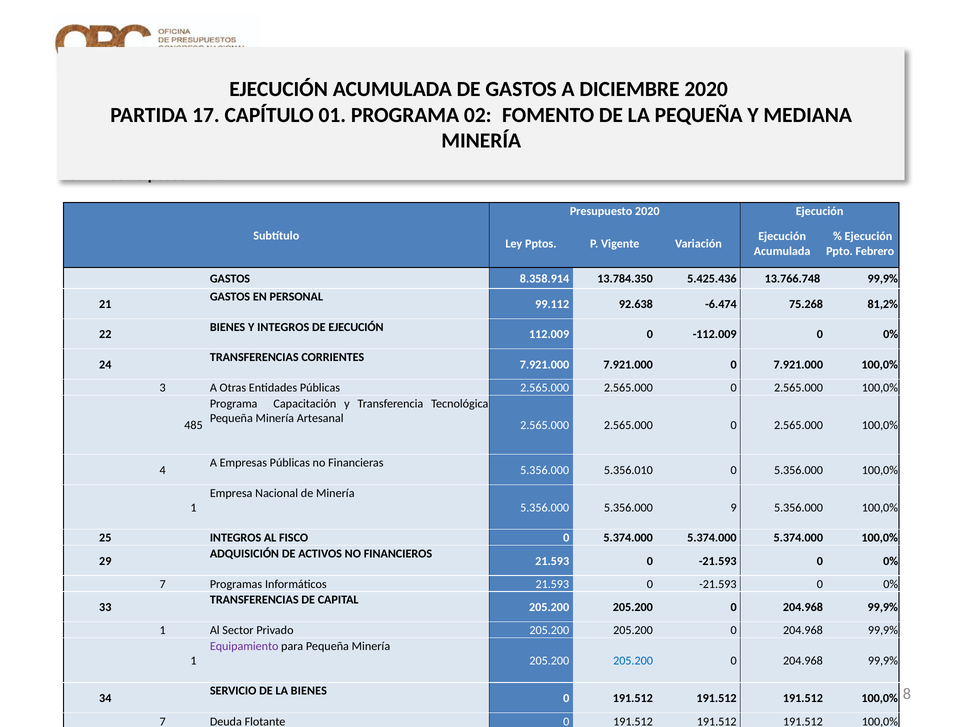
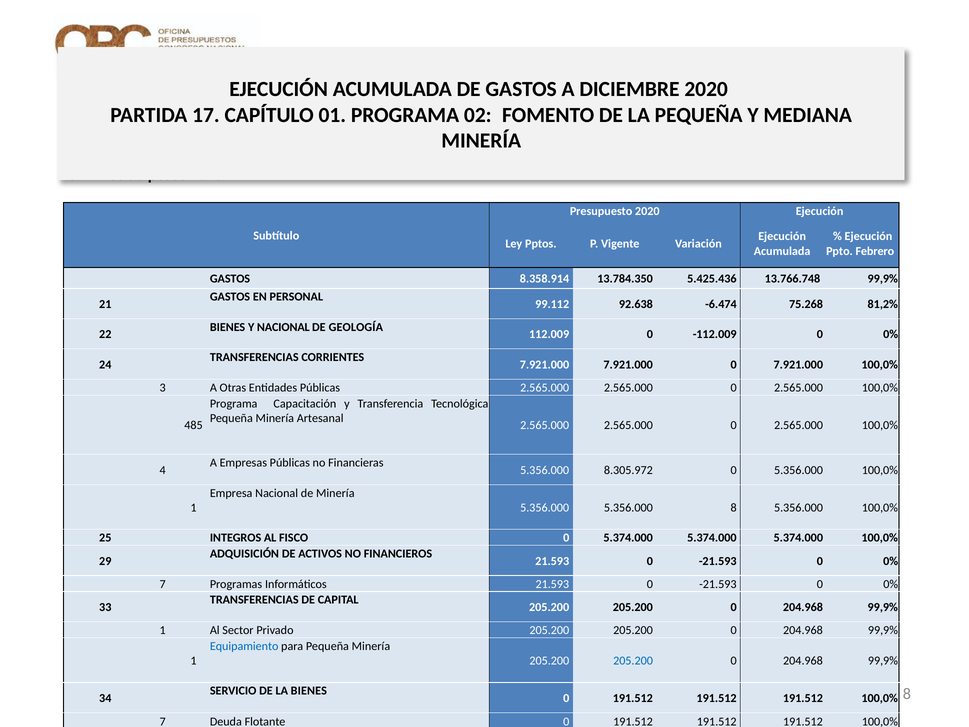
Y INTEGROS: INTEGROS -> NACIONAL (283, 327)
EJECUCIÓN: EJECUCIÓN -> GEOLOGÍA (356, 327)
5.356.010: 5.356.010 -> 8.305.972 (628, 470)
5.356.000 9: 9 -> 8 (734, 507)
Equipamiento colour: purple -> blue (244, 646)
